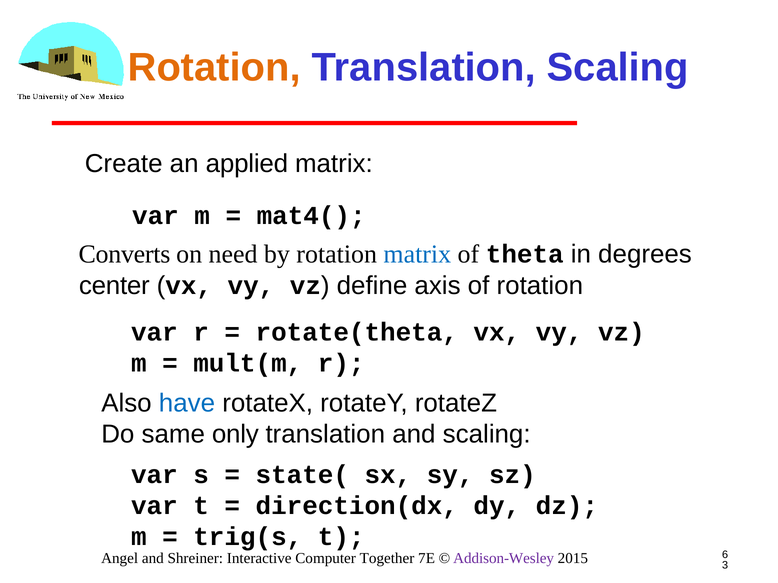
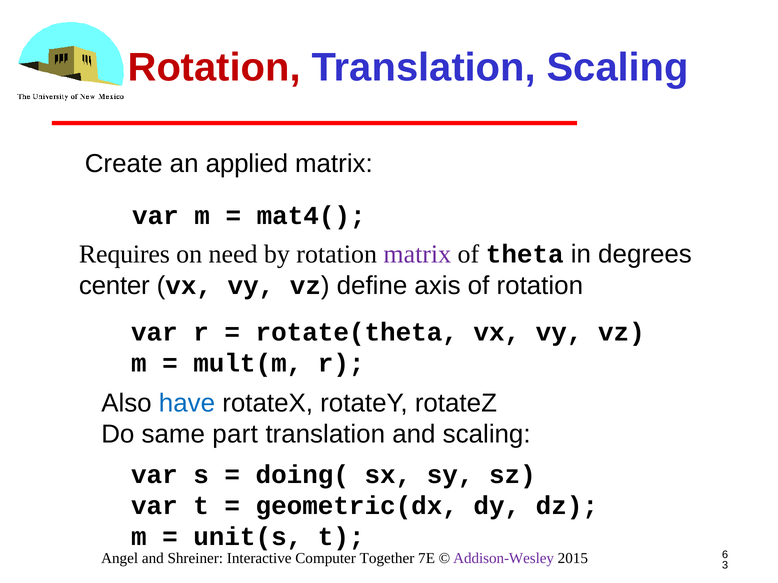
Rotation colour: orange -> red (214, 68)
Converts: Converts -> Requires (124, 255)
matrix colour: blue -> purple (417, 255)
only: only -> part (235, 435)
state(: state( -> doing( (302, 475)
direction(dx: direction(dx -> geometric(dx (357, 506)
trig(s: trig(s -> unit(s (248, 537)
